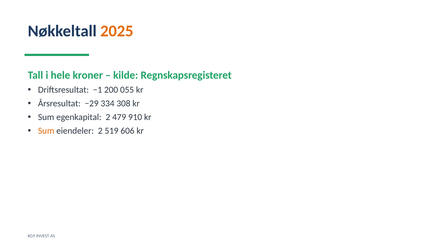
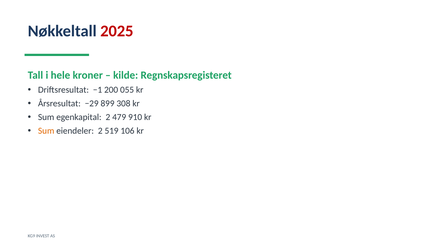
2025 colour: orange -> red (117, 31)
334: 334 -> 899 (108, 104)
606: 606 -> 106 (127, 131)
